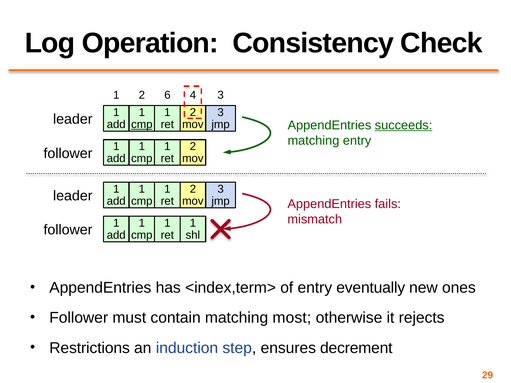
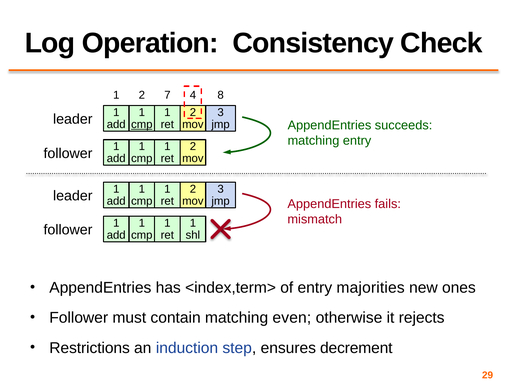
6: 6 -> 7 (167, 95)
4 3: 3 -> 8 (221, 95)
succeeds underline: present -> none (404, 125)
eventually: eventually -> majorities (371, 288)
most: most -> even (292, 318)
